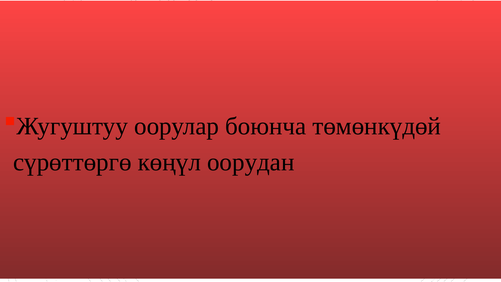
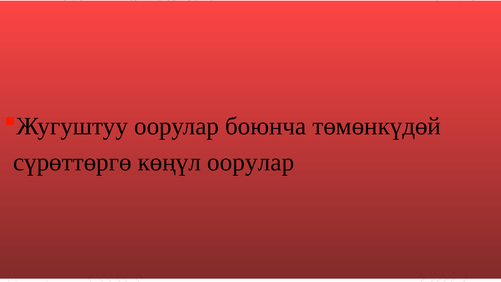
көңүл оорудан: оорудан -> оорулар (251, 162)
